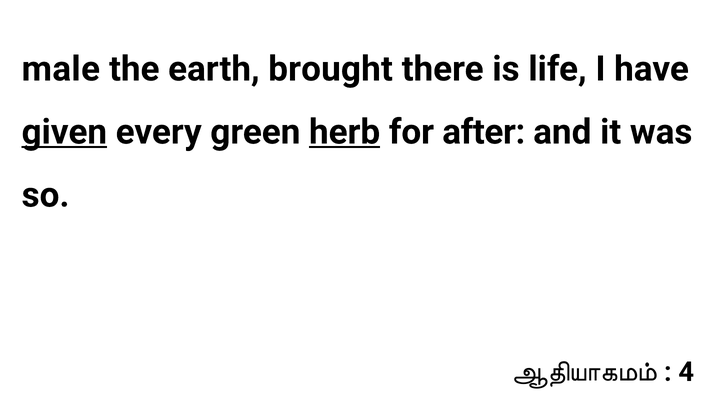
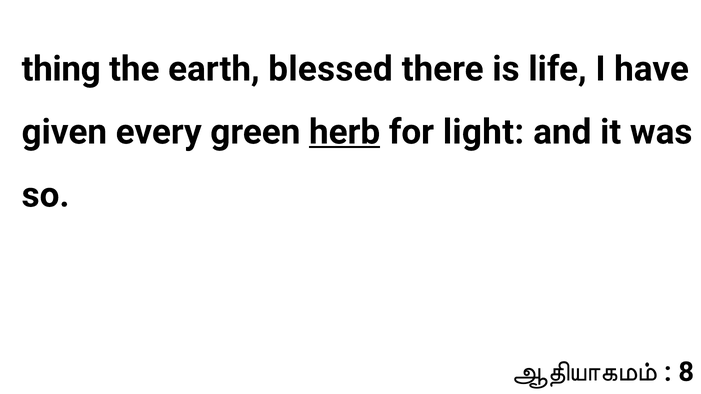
male: male -> thing (61, 69)
brought: brought -> blessed (330, 69)
given underline: present -> none (64, 132)
after: after -> light (483, 132)
4: 4 -> 8 (686, 372)
